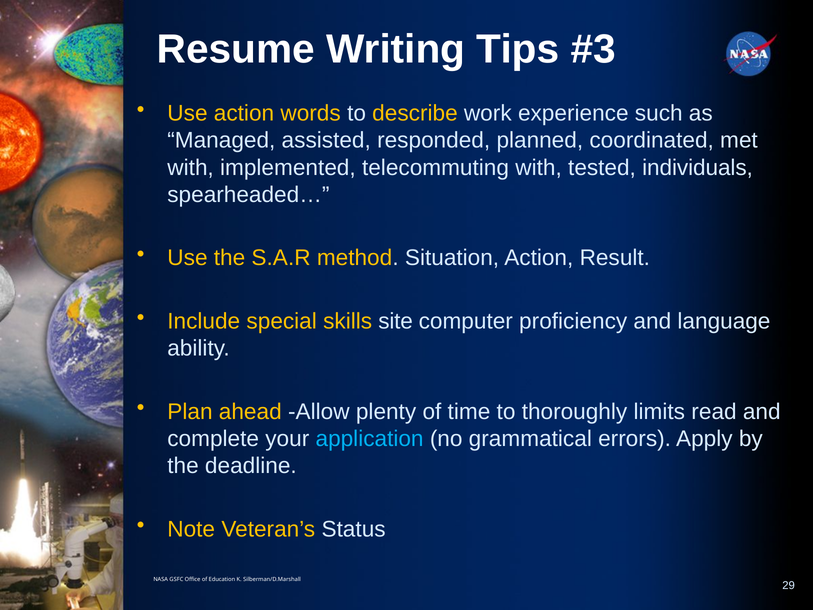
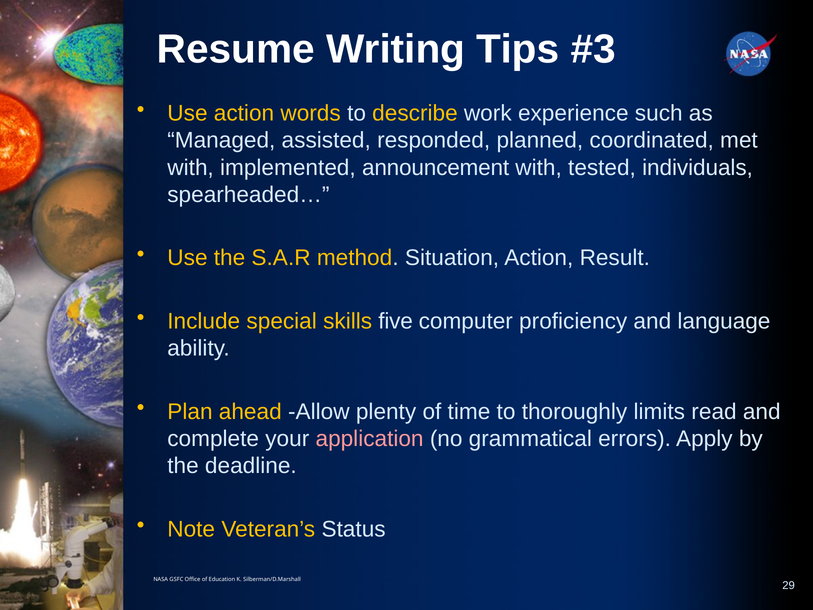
telecommuting: telecommuting -> announcement (436, 168)
site: site -> five (396, 321)
application colour: light blue -> pink (370, 439)
